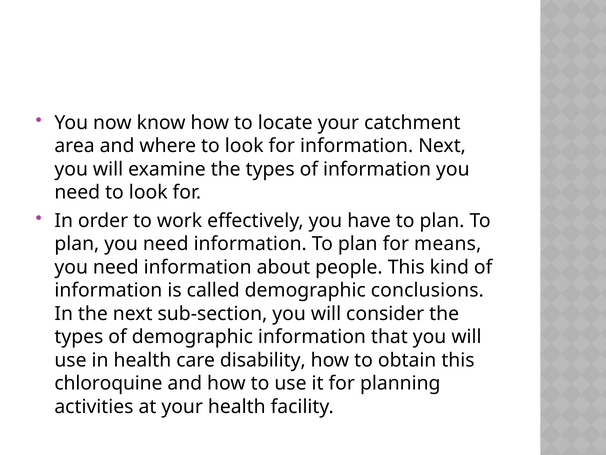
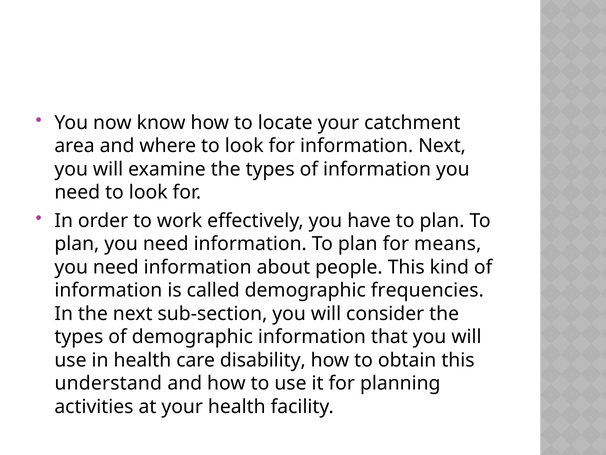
conclusions: conclusions -> frequencies (427, 290)
chloroquine: chloroquine -> understand (108, 383)
